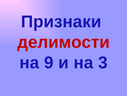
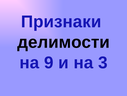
делимости colour: red -> black (63, 42)
